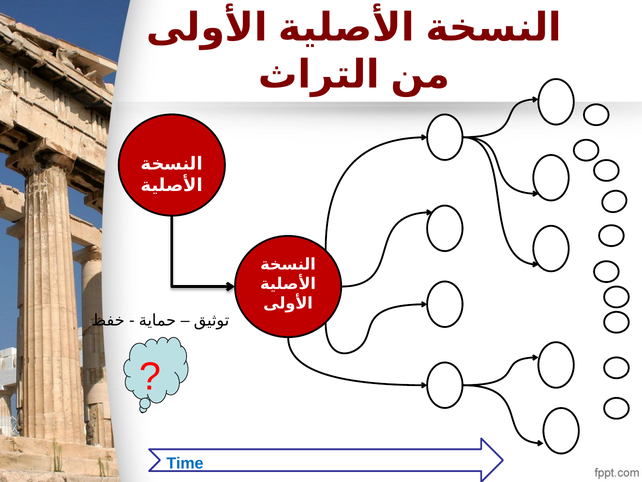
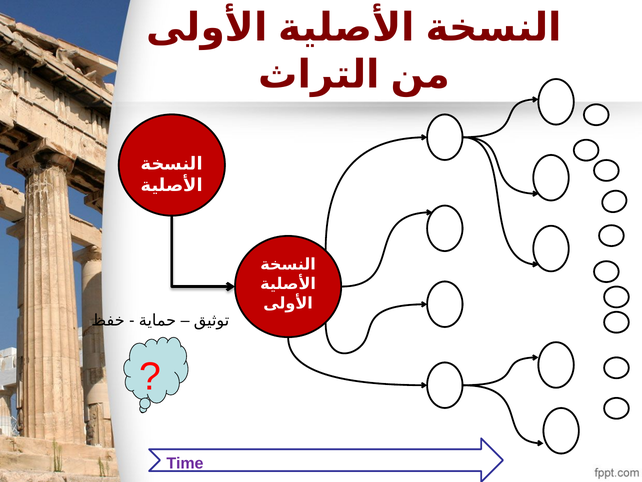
Time colour: blue -> purple (185, 463)
